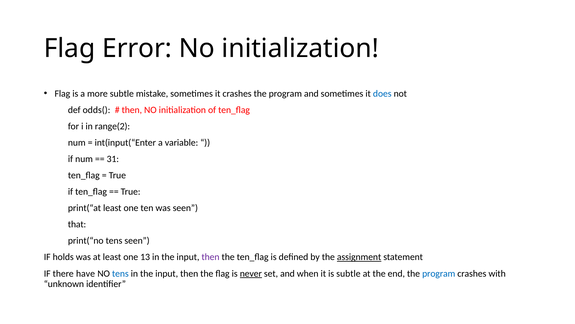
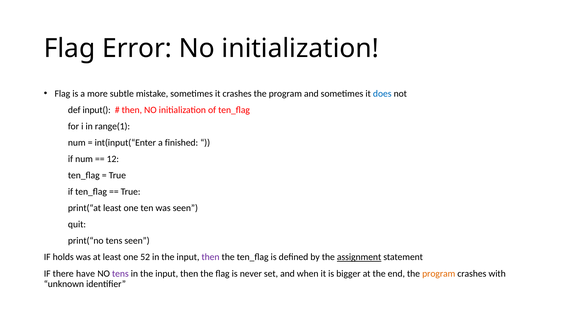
odds(: odds( -> input( (97, 110)
range(2: range(2 -> range(1 (112, 126)
variable: variable -> finished (181, 142)
31: 31 -> 12 (113, 159)
that: that -> quit (77, 224)
13: 13 -> 52 (145, 257)
tens colour: blue -> purple (120, 273)
never underline: present -> none (251, 273)
is subtle: subtle -> bigger (348, 273)
program colour: blue -> orange (439, 273)
